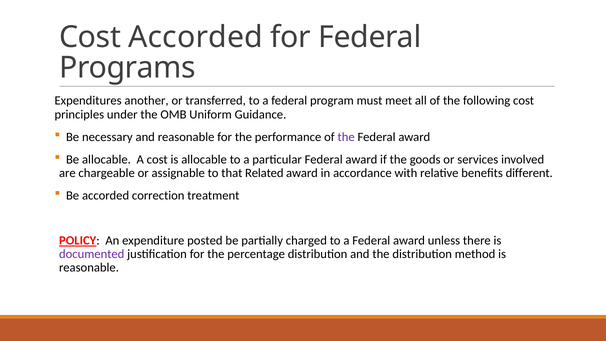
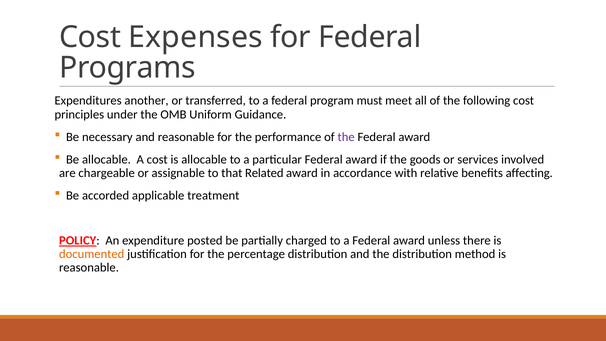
Cost Accorded: Accorded -> Expenses (196, 37)
different: different -> affecting (529, 173)
correction: correction -> applicable (158, 195)
documented colour: purple -> orange (92, 254)
